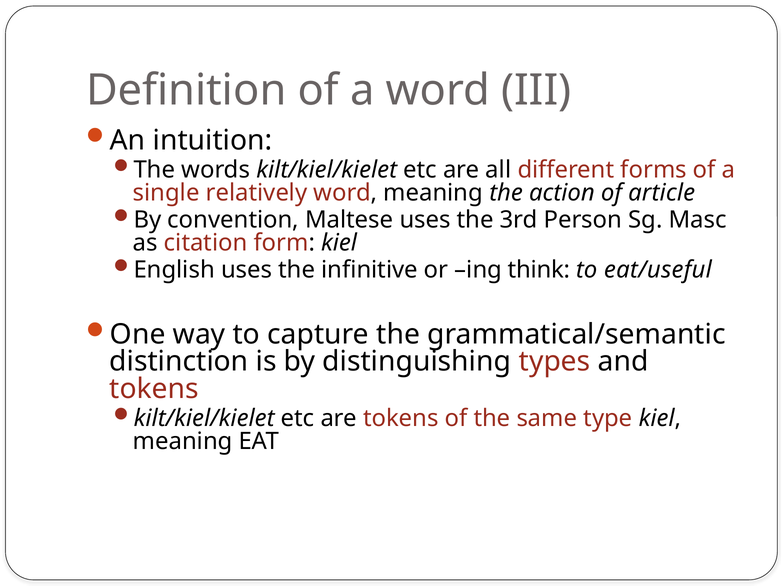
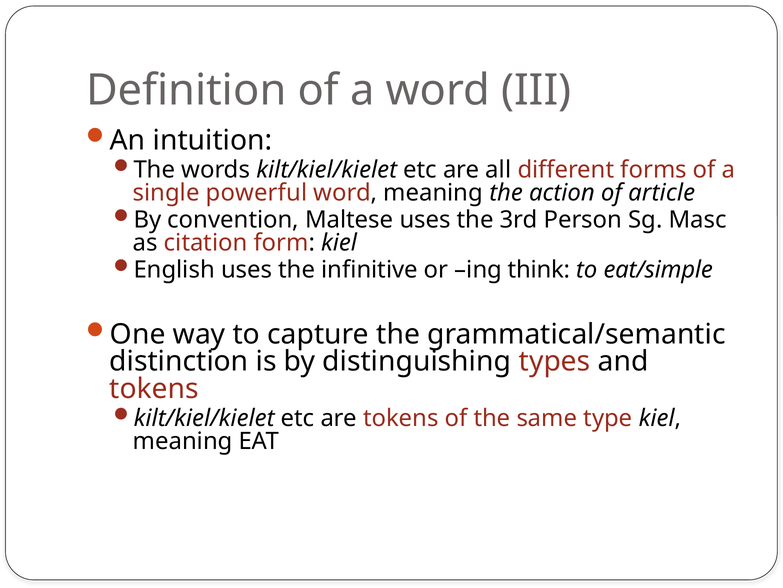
relatively: relatively -> powerful (256, 192)
eat/useful: eat/useful -> eat/simple (658, 269)
